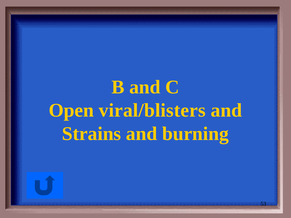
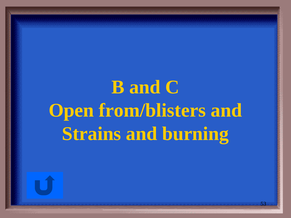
viral/blisters: viral/blisters -> from/blisters (152, 110)
